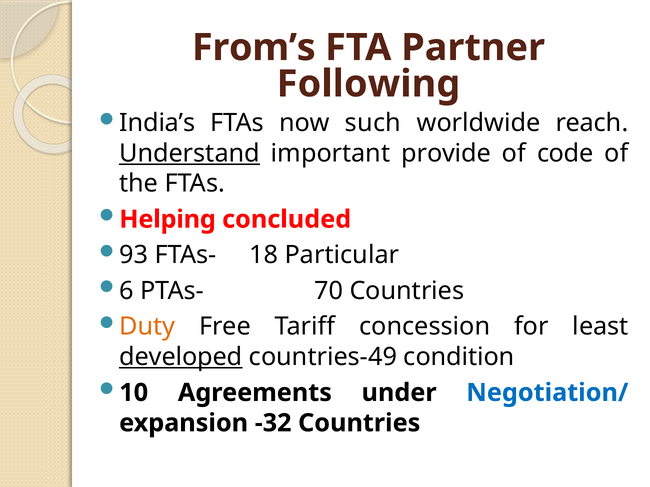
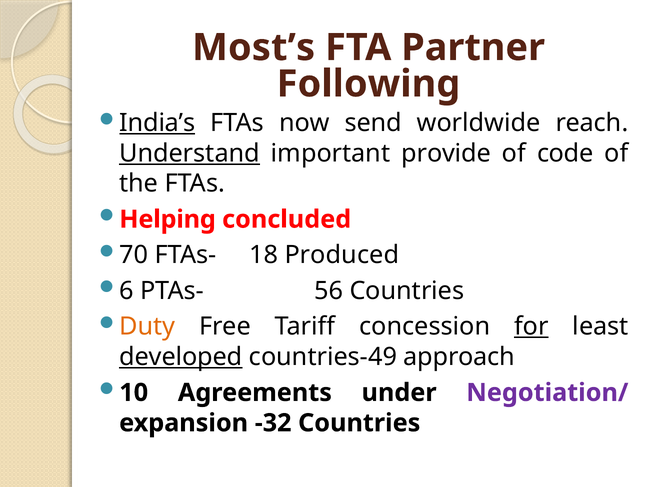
From’s: From’s -> Most’s (254, 48)
India’s underline: none -> present (157, 123)
such: such -> send (373, 123)
93: 93 -> 70 (134, 255)
Particular: Particular -> Produced (342, 255)
70: 70 -> 56 (329, 291)
for underline: none -> present (531, 327)
condition: condition -> approach (459, 357)
Negotiation/ colour: blue -> purple (547, 393)
